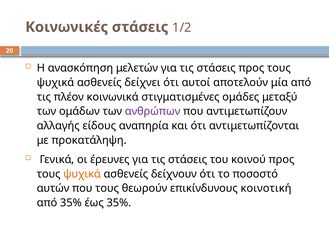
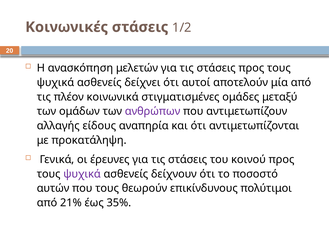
ψυχικά colour: orange -> purple (82, 174)
κοινοτική: κοινοτική -> πολύτιμοι (266, 188)
από 35%: 35% -> 21% (71, 203)
